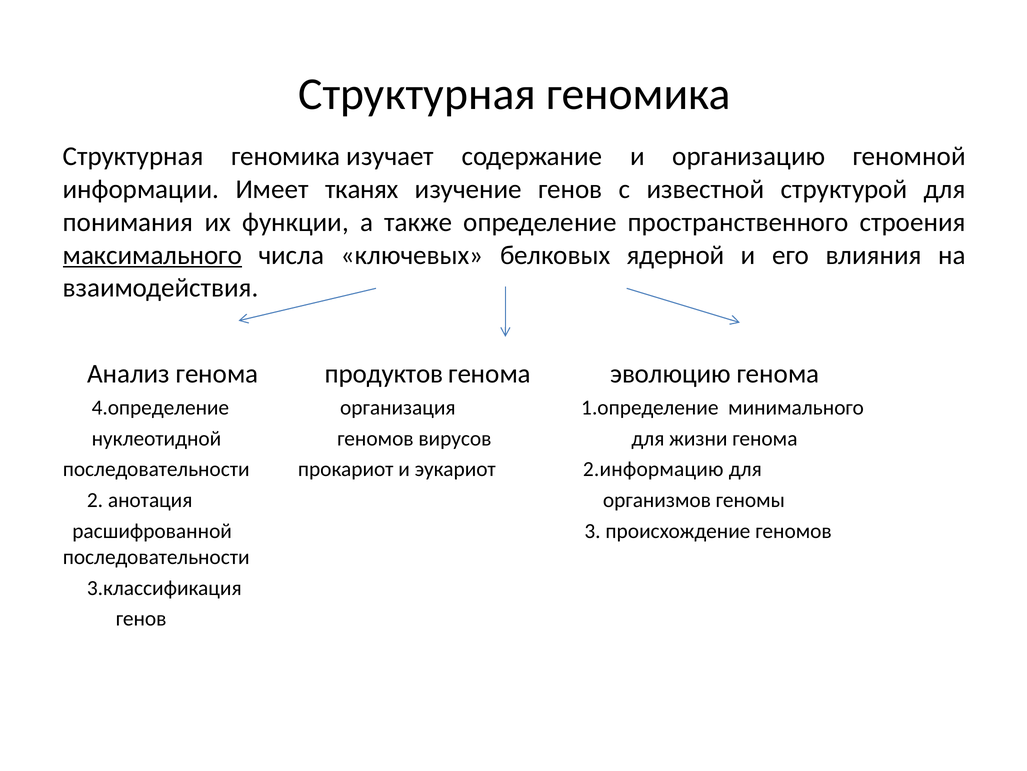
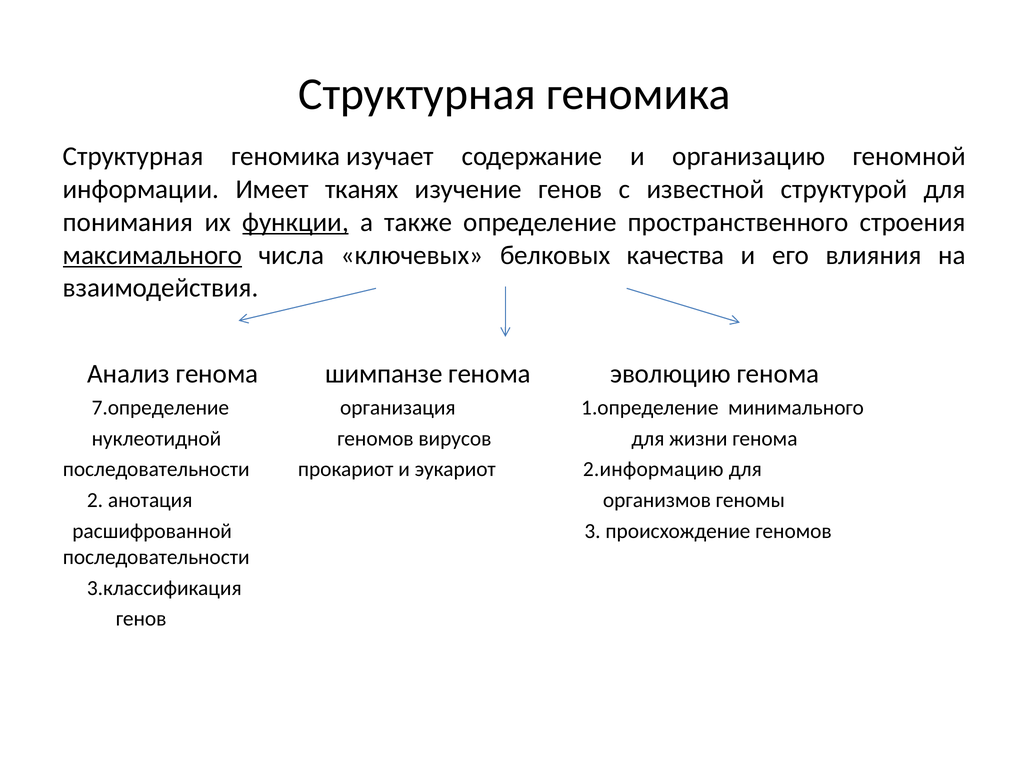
функции underline: none -> present (296, 222)
ядерной: ядерной -> качества (676, 255)
продуктов: продуктов -> шимпанзе (384, 373)
4.определение: 4.определение -> 7.определение (160, 407)
